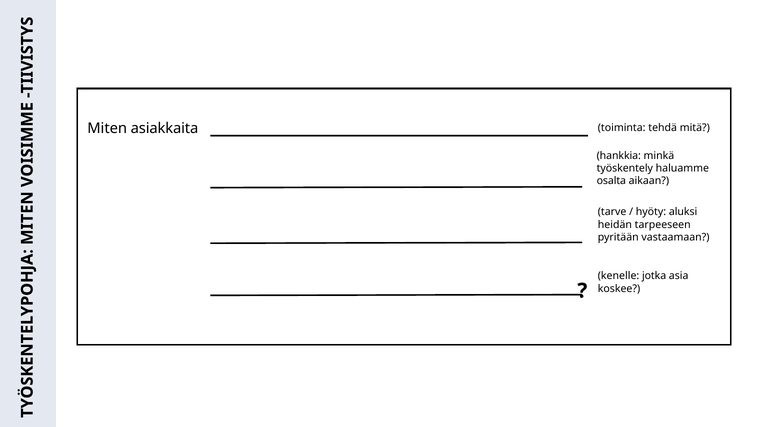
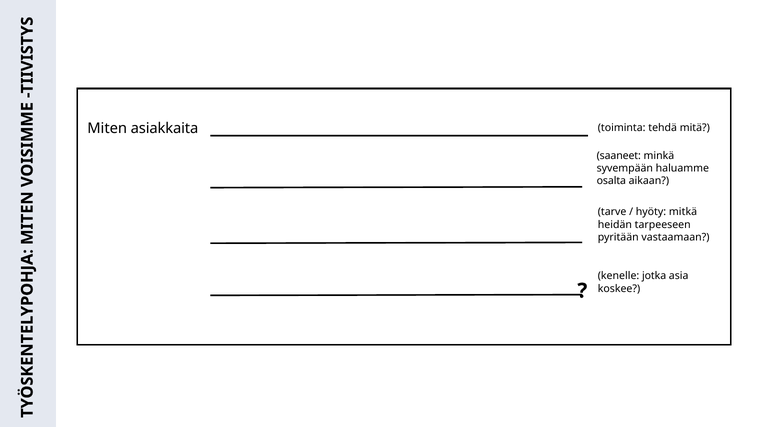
hankkia: hankkia -> saaneet (619, 156)
työskentely: työskentely -> syvempään (625, 168)
aluksi: aluksi -> mitkä (683, 212)
